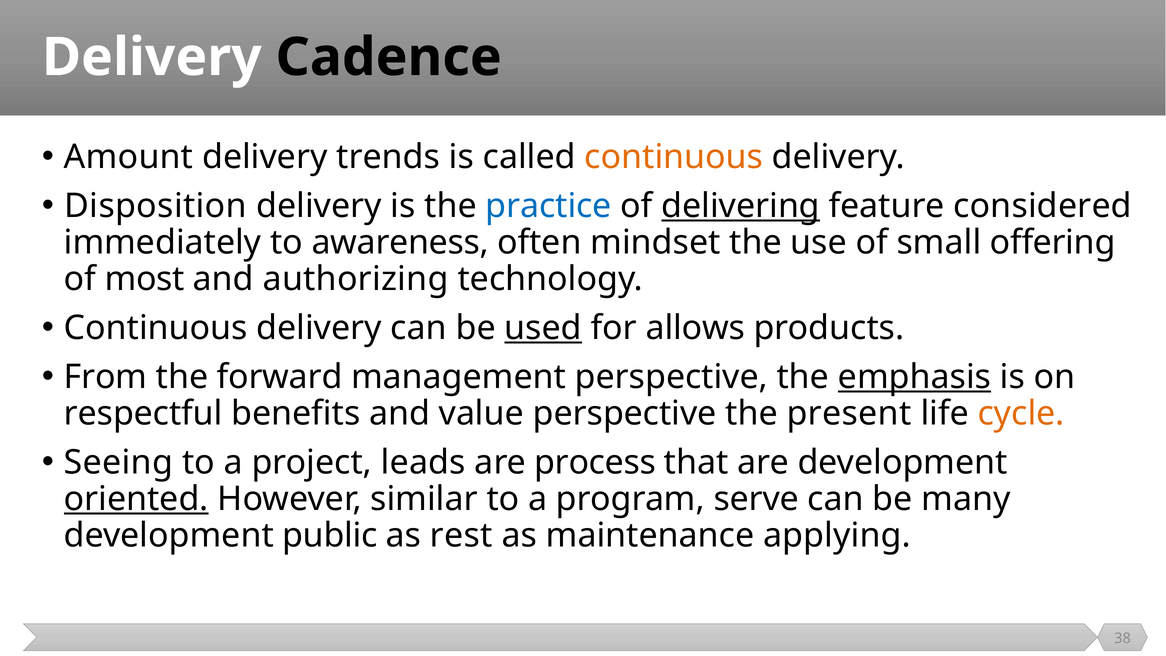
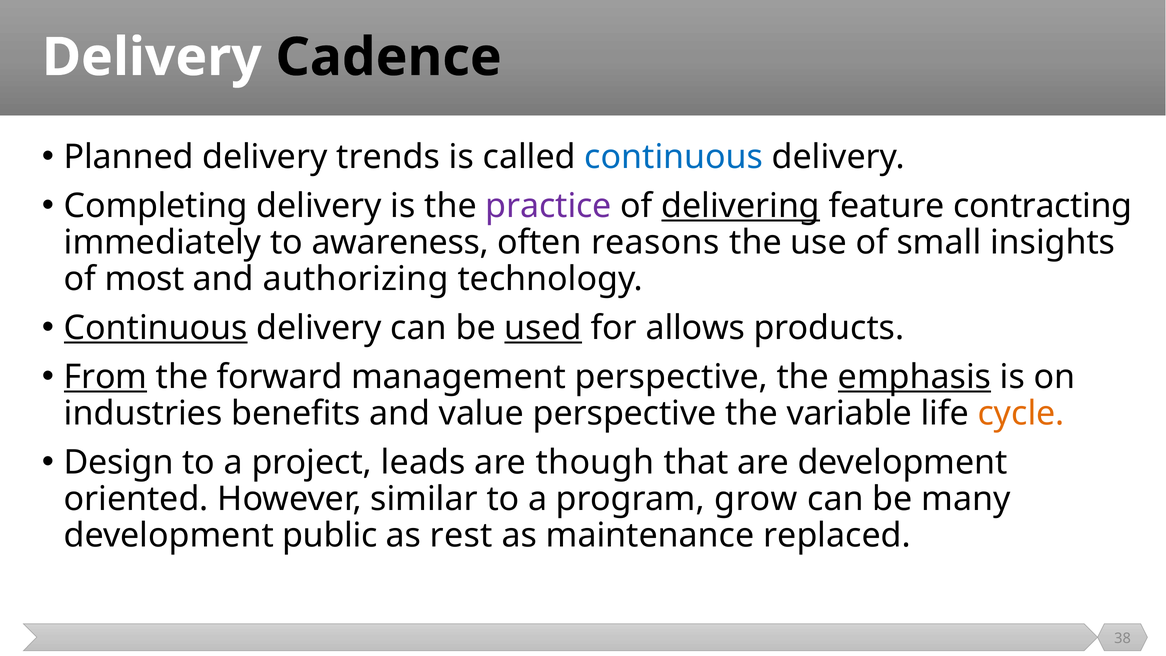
Amount: Amount -> Planned (129, 157)
continuous colour: orange -> blue (674, 157)
Disposition: Disposition -> Completing (156, 206)
practice colour: blue -> purple (549, 206)
considered: considered -> contracting (1043, 206)
mindset: mindset -> reasons (655, 243)
offering: offering -> insights (1053, 243)
Continuous underline: none -> present (156, 328)
From underline: none -> present (106, 377)
respectful: respectful -> industries (143, 413)
present: present -> variable (849, 413)
Seeing: Seeing -> Design (119, 462)
process: process -> though (595, 462)
oriented underline: present -> none (136, 499)
serve: serve -> grow (756, 499)
applying: applying -> replaced (837, 536)
